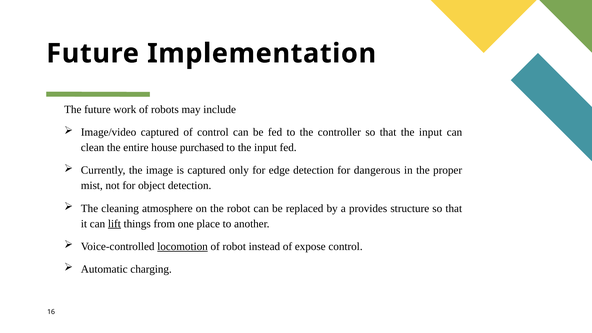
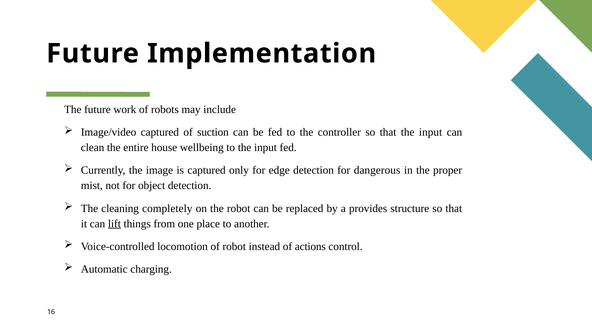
of control: control -> suction (213, 132)
purchased: purchased -> wellbeing (202, 148)
atmosphere: atmosphere -> completely (167, 208)
locomotion underline: present -> none (183, 246)
expose: expose -> actions (310, 246)
